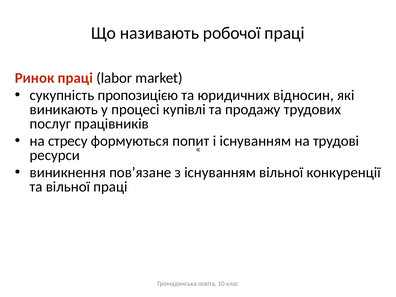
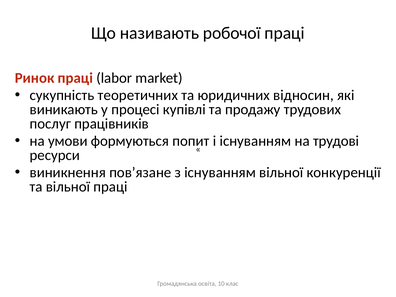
пропозицією: пропозицією -> теоретичних (138, 95)
стресу: стресу -> умови (68, 141)
